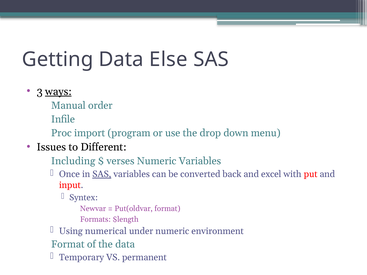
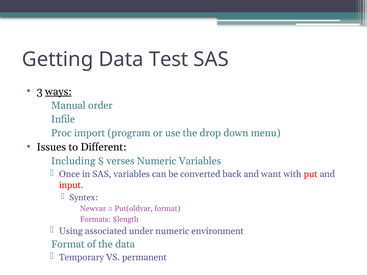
Else: Else -> Test (169, 60)
SAS underline: present -> none (102, 174)
excel: excel -> want (271, 174)
numerical: numerical -> associated (106, 231)
